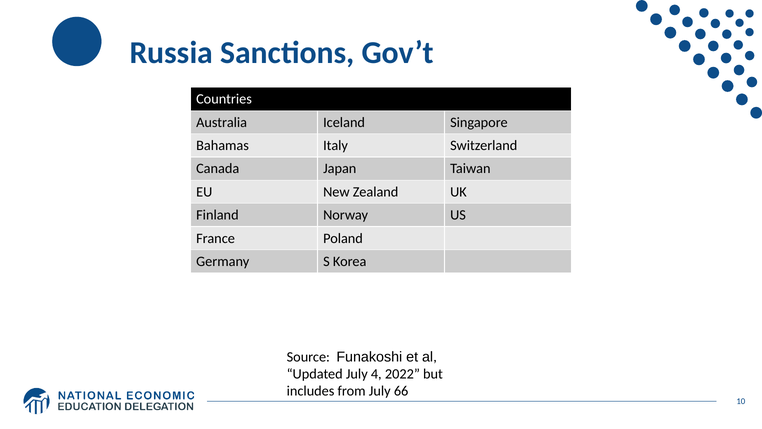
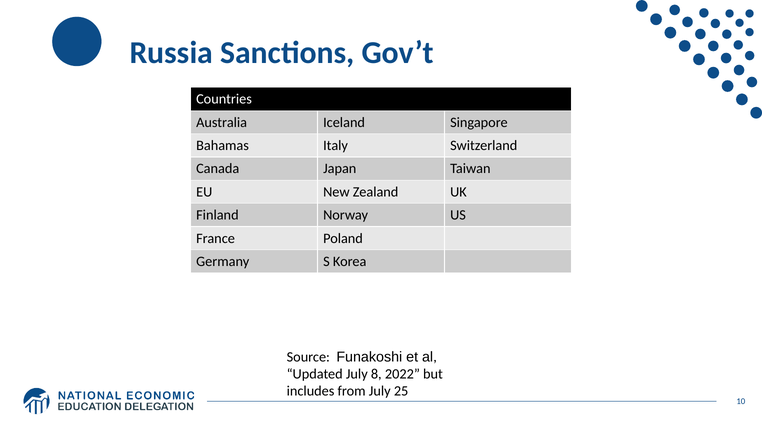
4: 4 -> 8 (376, 374)
66: 66 -> 25 (401, 391)
